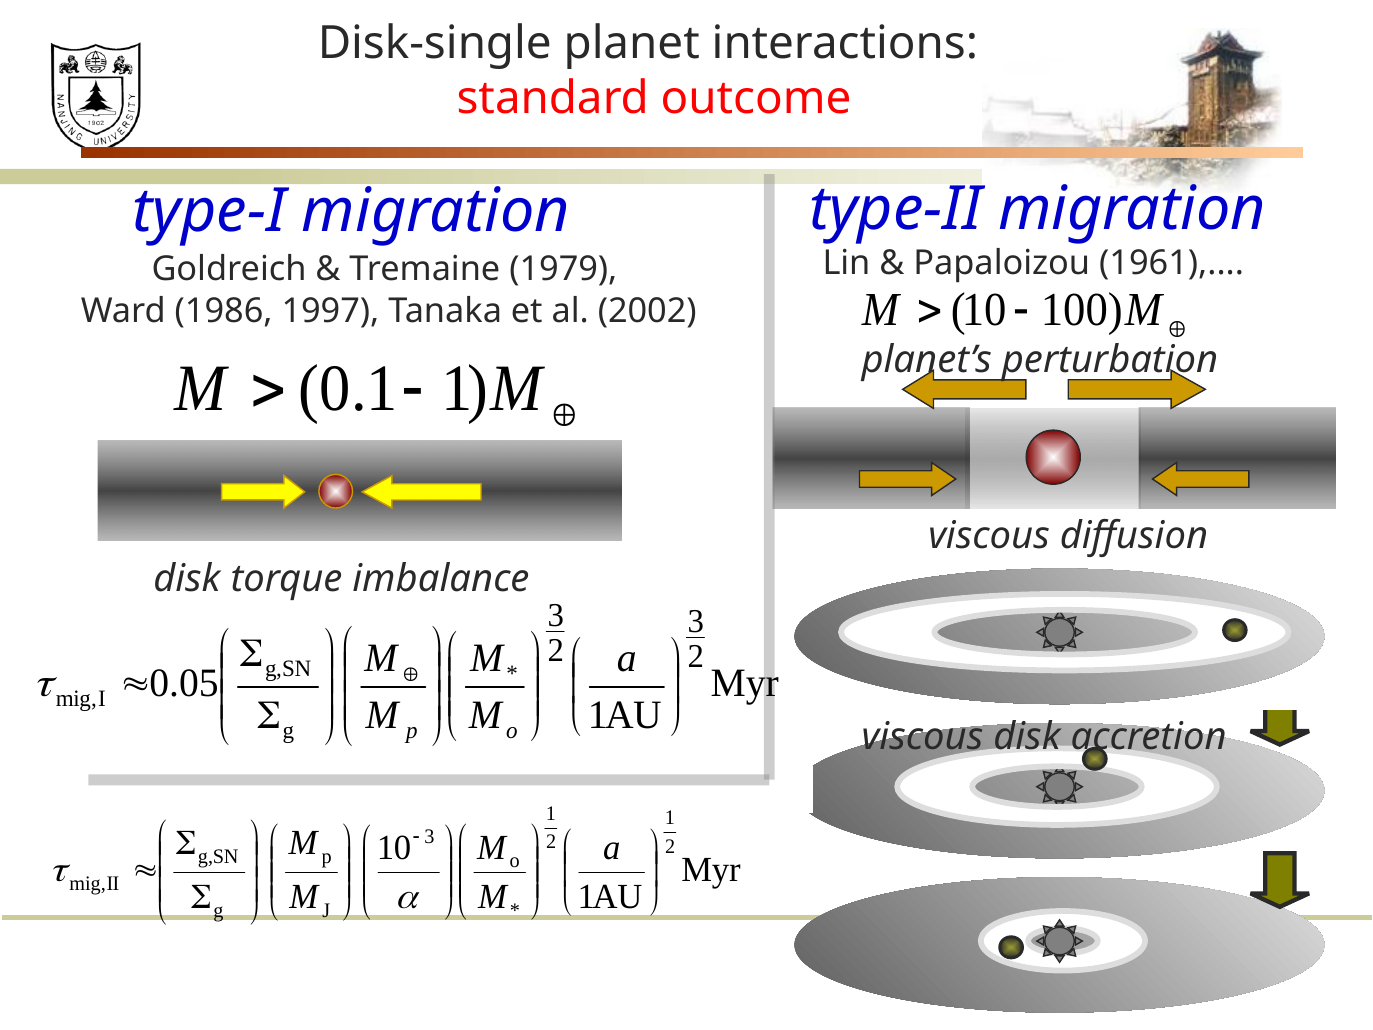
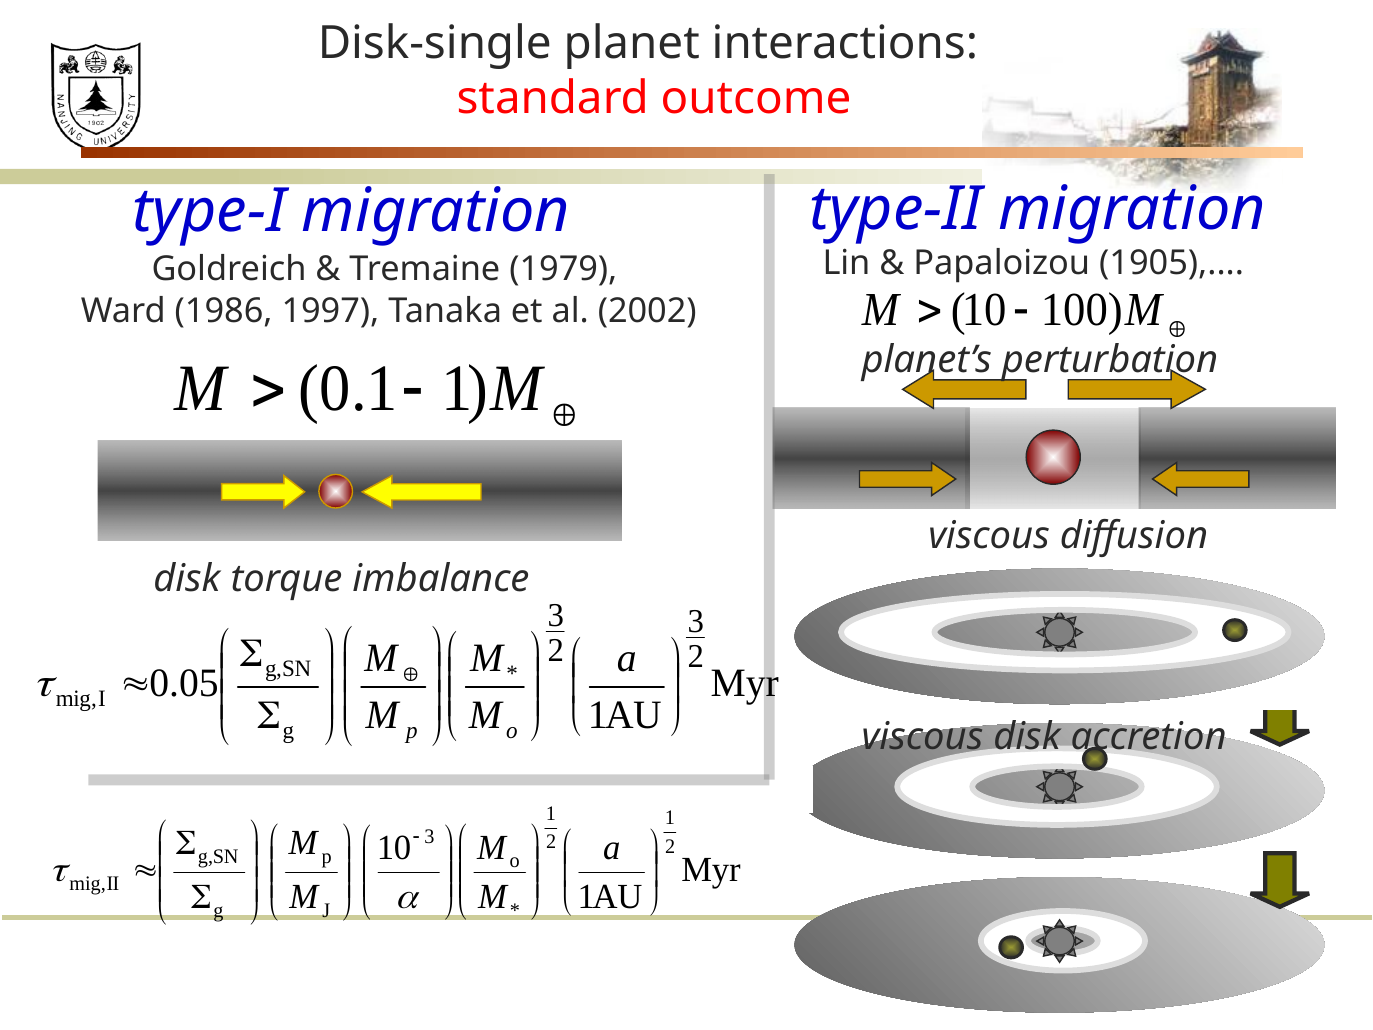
1961: 1961 -> 1905 (1172, 263)
